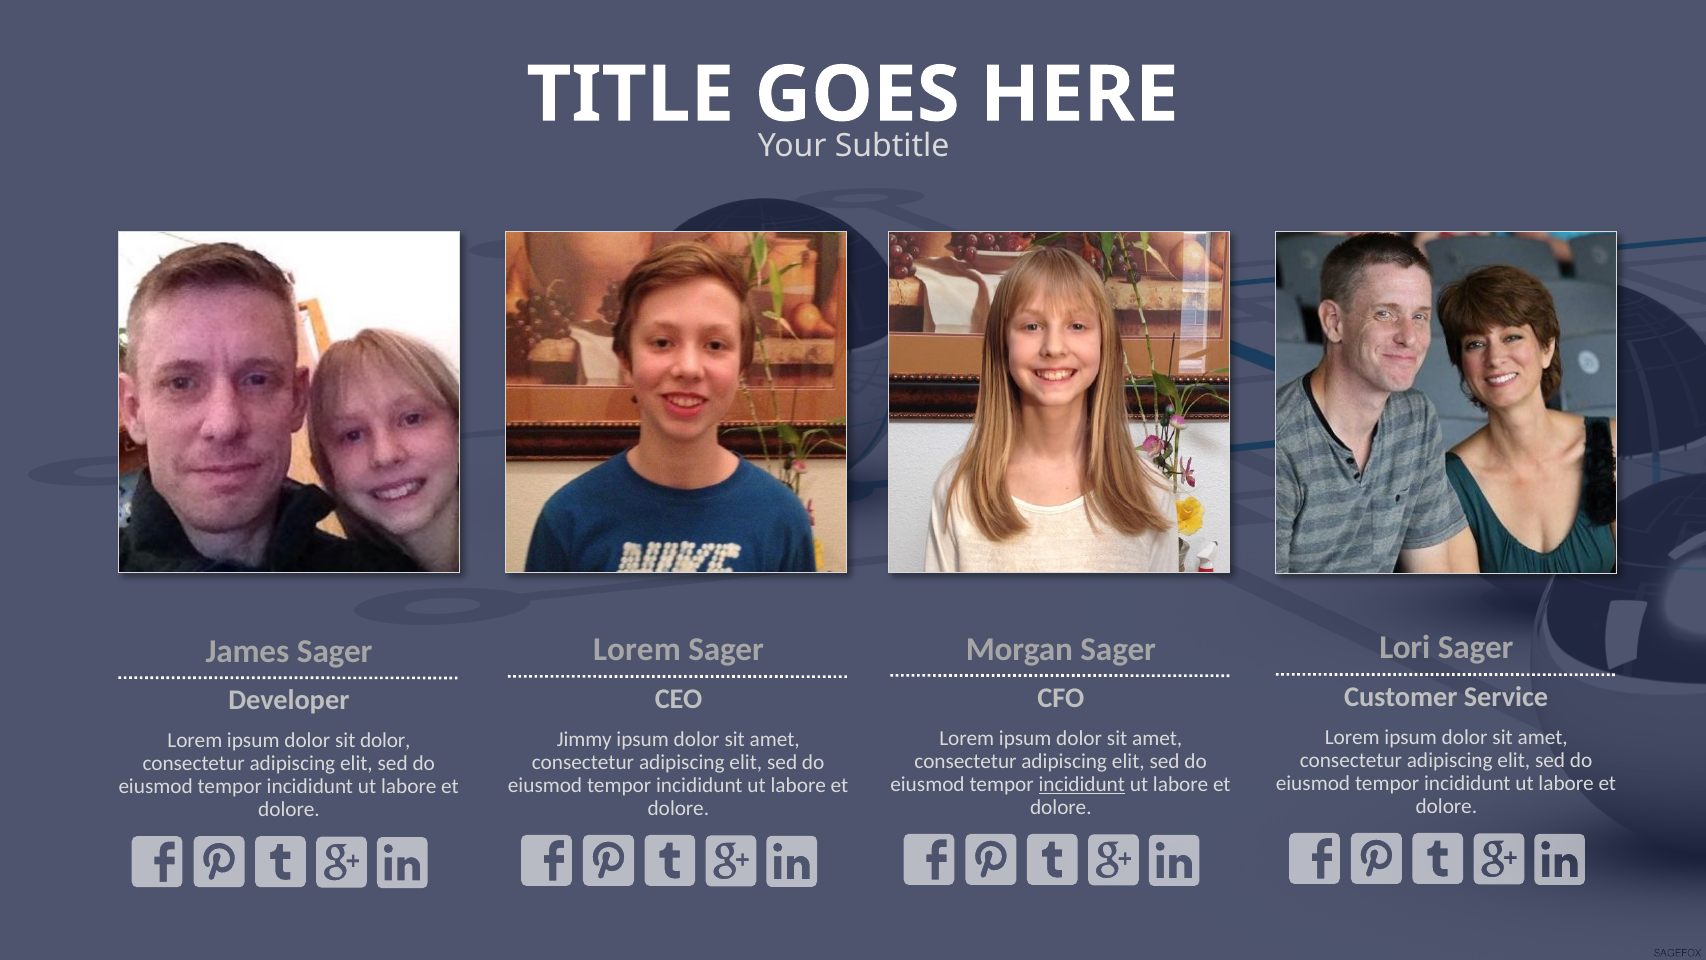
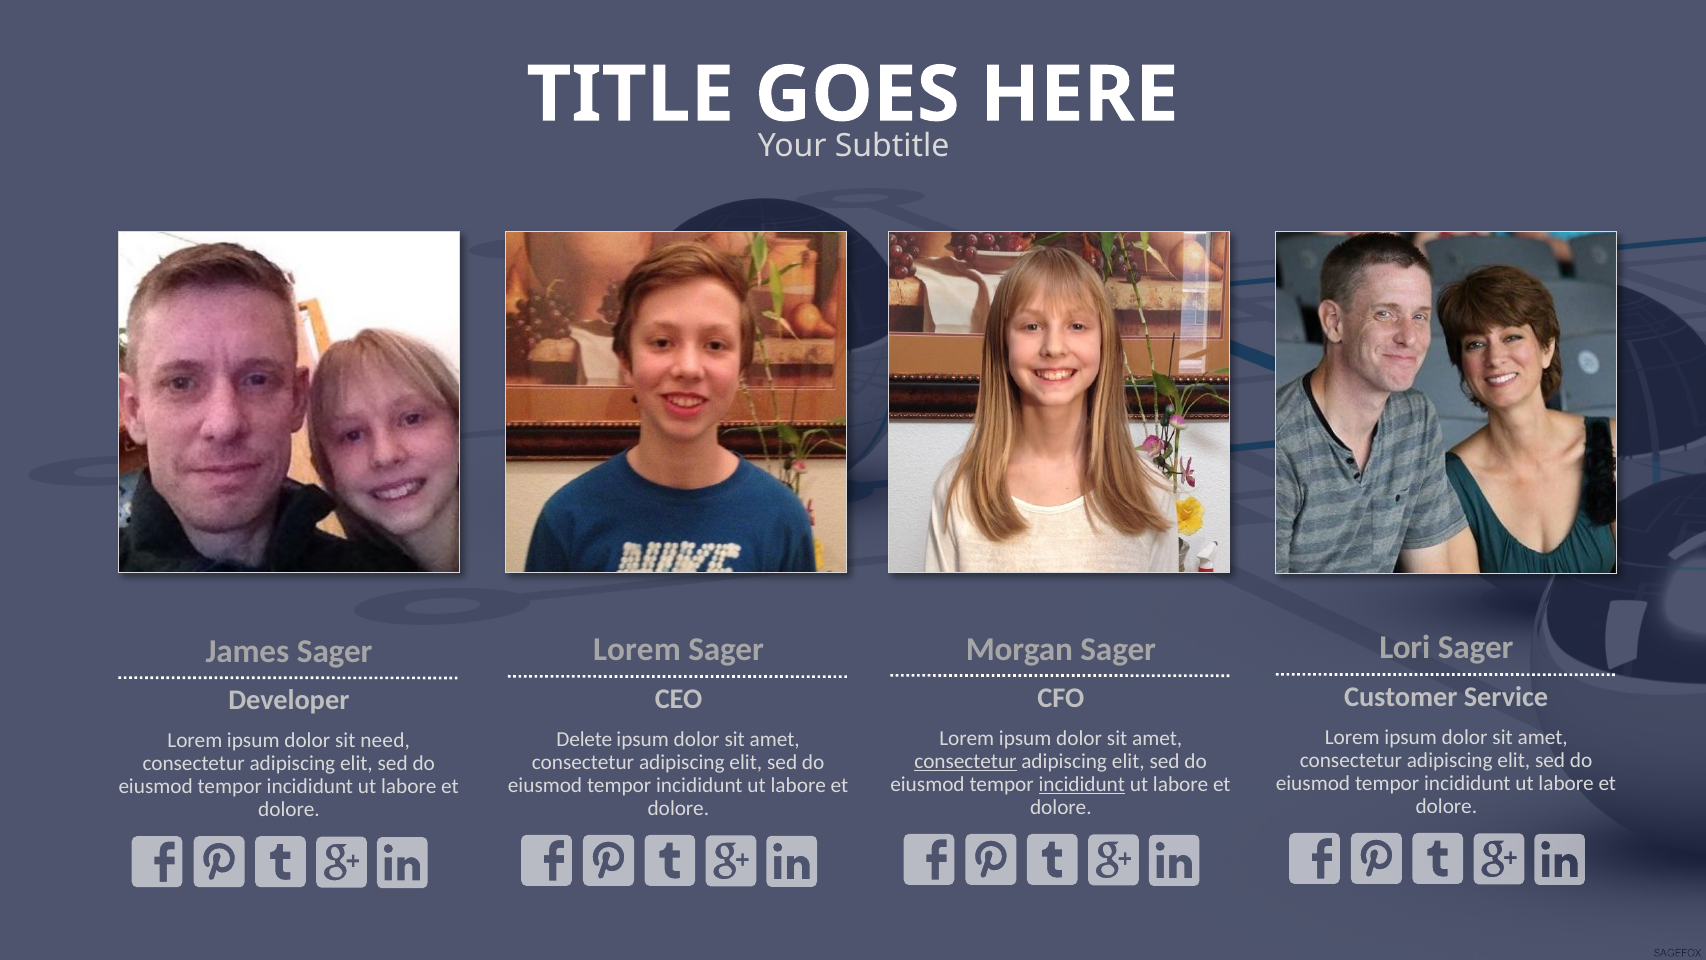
Jimmy: Jimmy -> Delete (584, 739)
sit dolor: dolor -> need (385, 740)
consectetur underline: none -> present (965, 761)
